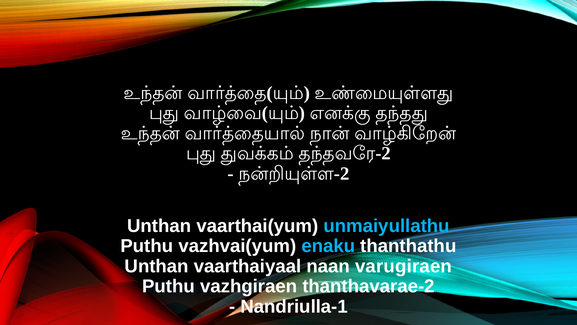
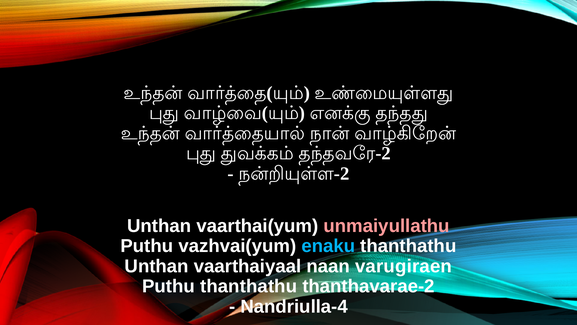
unmaiyullathu colour: light blue -> pink (387, 226)
Puthu vazhgiraen: vazhgiraen -> thanthathu (249, 286)
Nandriulla-1: Nandriulla-1 -> Nandriulla-4 (294, 306)
